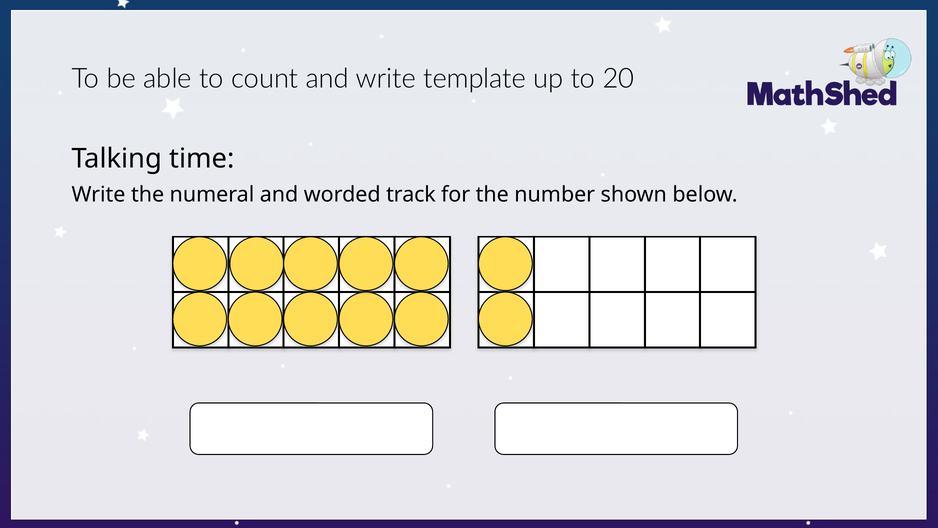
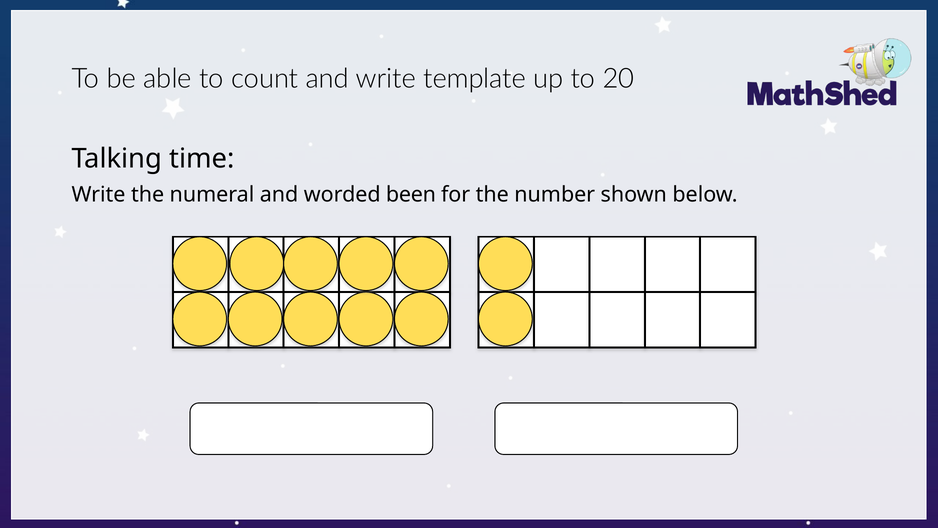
track: track -> been (411, 195)
